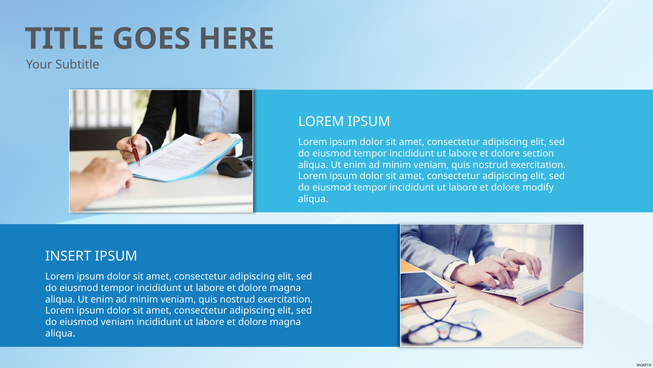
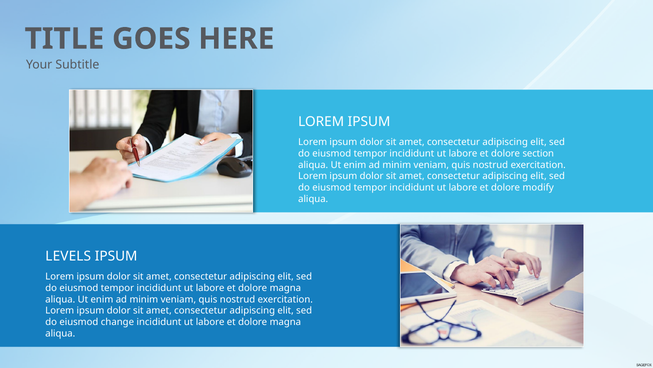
INSERT: INSERT -> LEVELS (68, 256)
eiusmod veniam: veniam -> change (117, 322)
